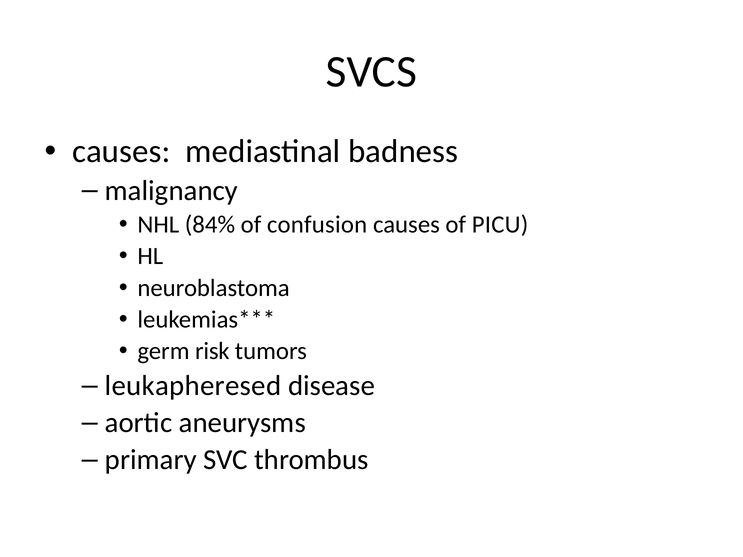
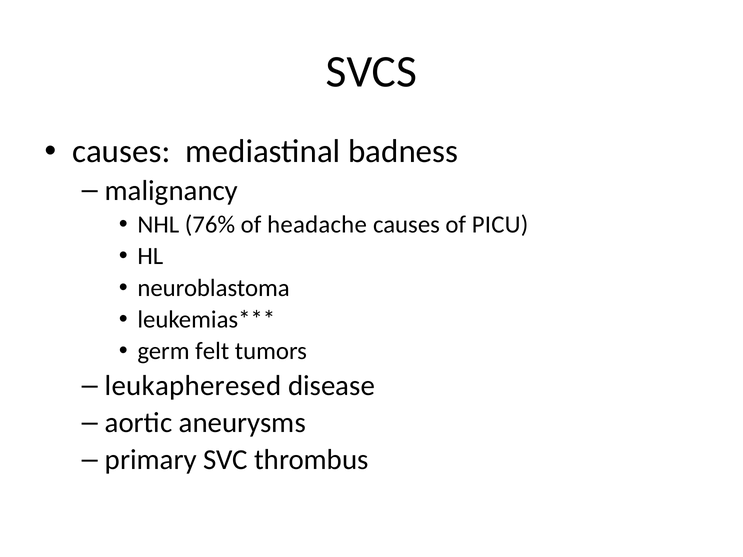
84%: 84% -> 76% (210, 225)
confusion: confusion -> headache (317, 225)
risk: risk -> felt (212, 351)
